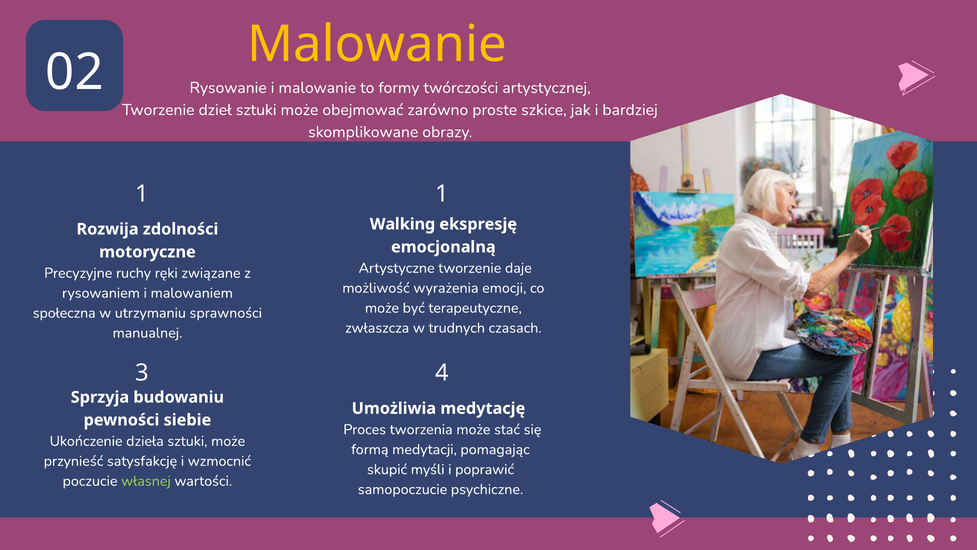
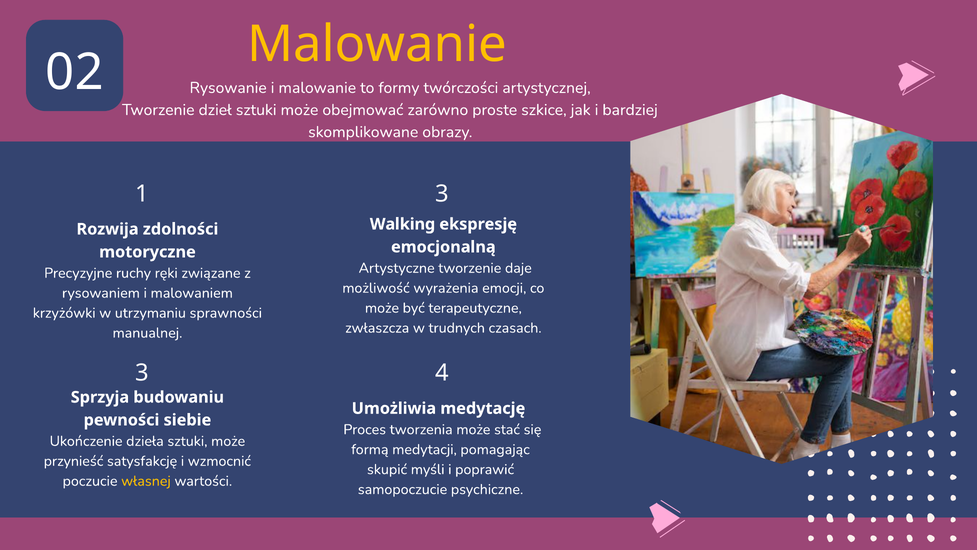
1 1: 1 -> 3 (442, 194)
społeczna: społeczna -> krzyżówki (64, 313)
własnej colour: light green -> yellow (146, 481)
